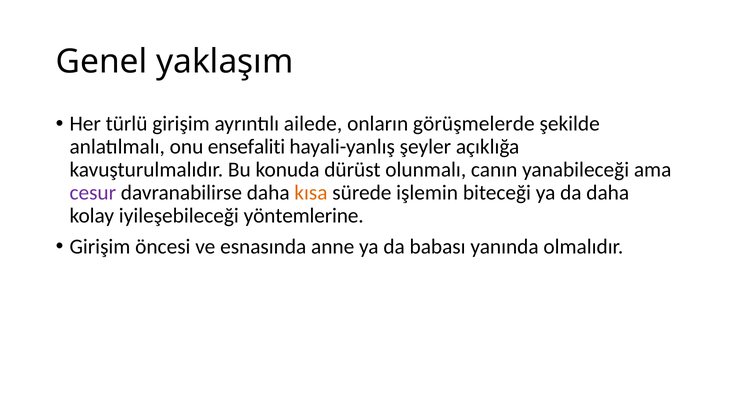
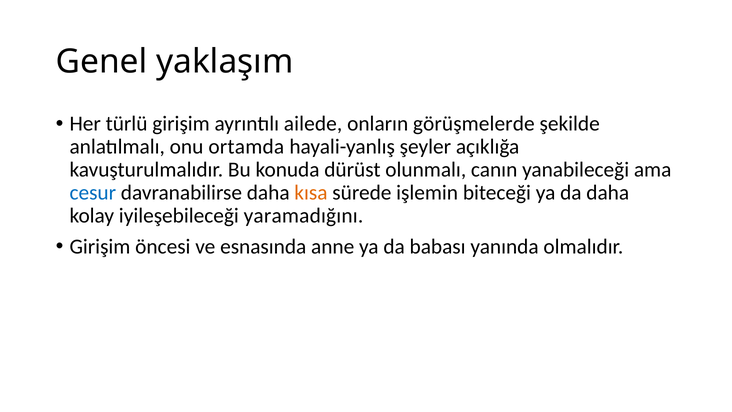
ensefaliti: ensefaliti -> ortamda (246, 147)
cesur colour: purple -> blue (93, 193)
yöntemlerine: yöntemlerine -> yaramadığını (303, 216)
